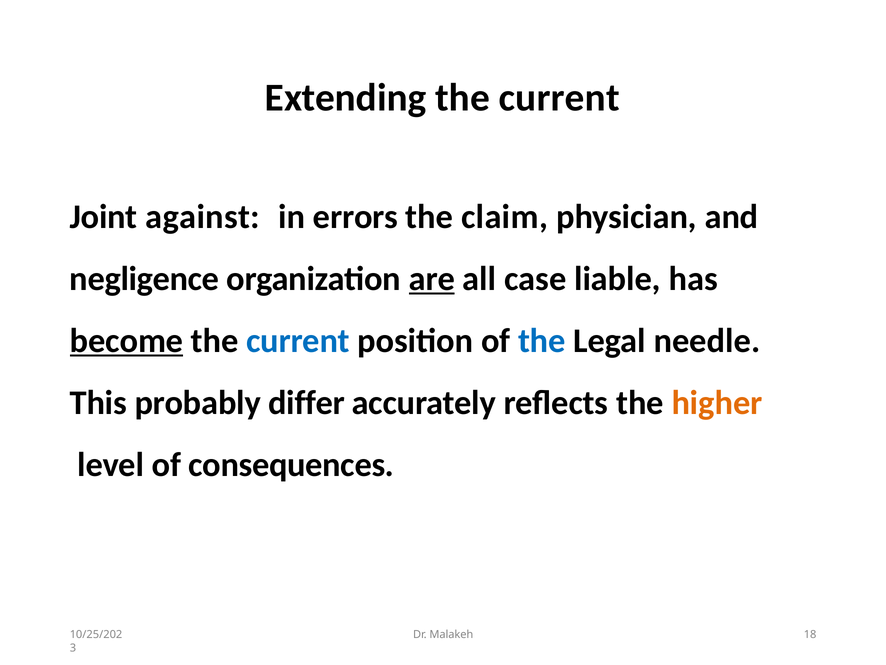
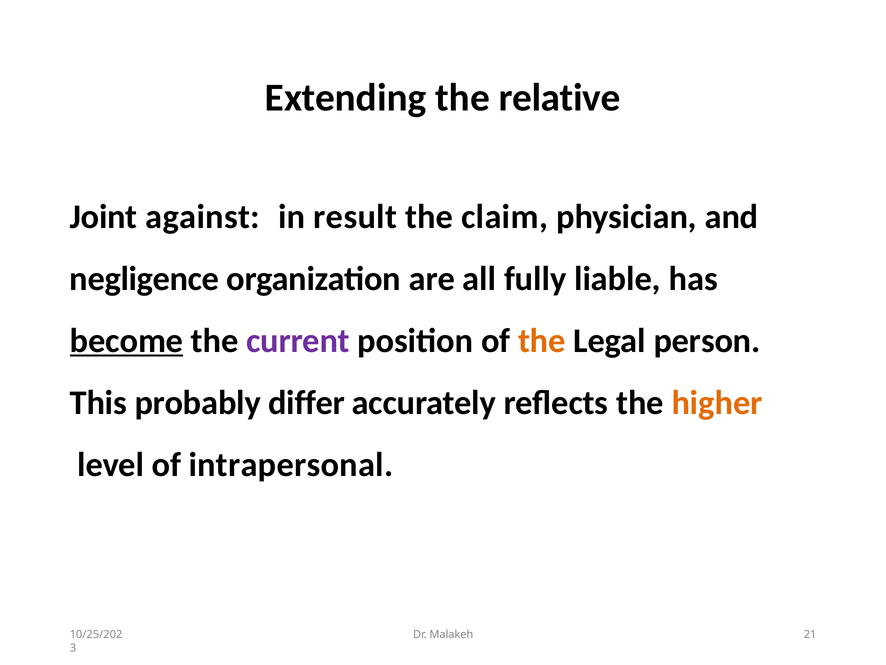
Extending the current: current -> relative (560, 98)
errors: errors -> result (355, 217)
are underline: present -> none (432, 279)
case: case -> fully (535, 279)
current colour: blue -> purple (298, 341)
the colour: blue -> orange (542, 341)
needle: needle -> person (707, 341)
consequences: consequences -> intrapersonal (291, 465)
18: 18 -> 21 (810, 634)
